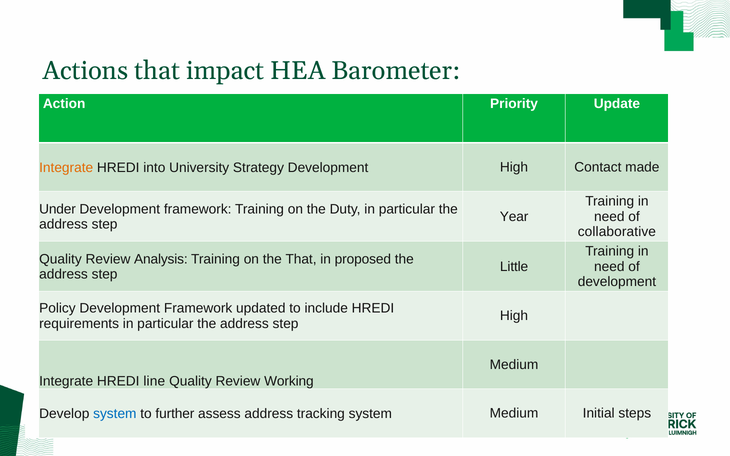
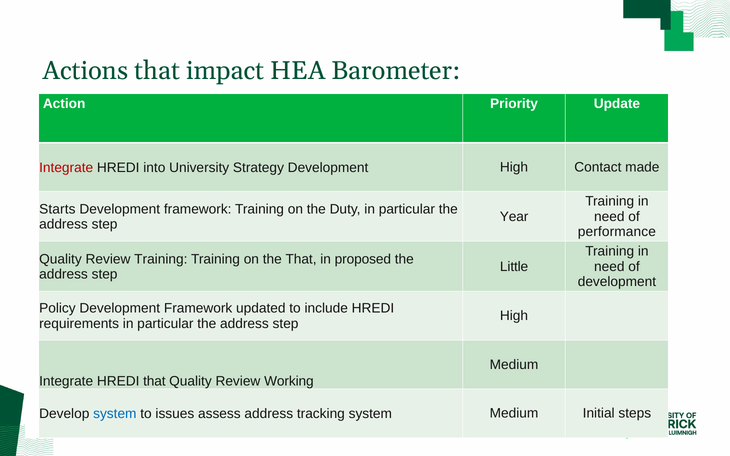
Integrate colour: orange -> red (66, 168)
Under: Under -> Starts (57, 209)
collaborative: collaborative -> performance (617, 232)
Review Analysis: Analysis -> Training (161, 259)
HREDI line: line -> that (154, 382)
further: further -> issues (175, 414)
